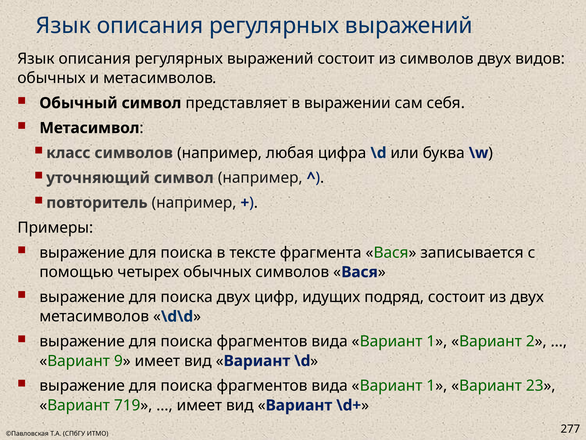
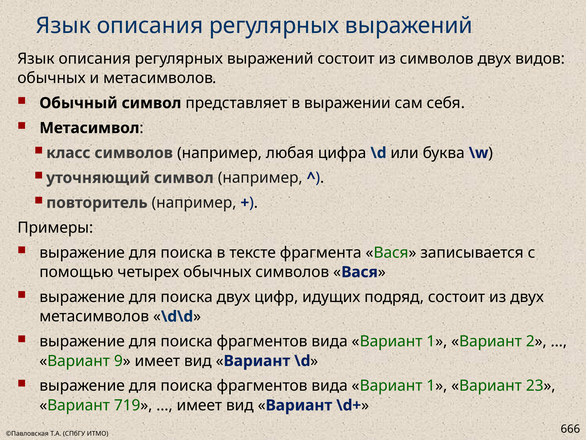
277: 277 -> 666 (570, 429)
